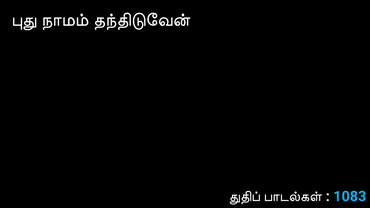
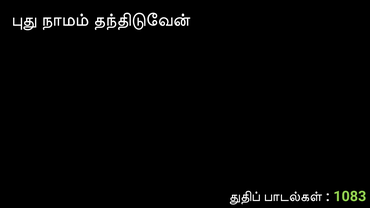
1083 colour: light blue -> light green (350, 196)
